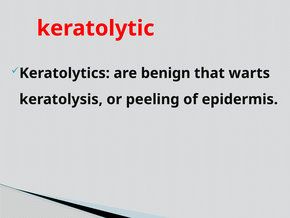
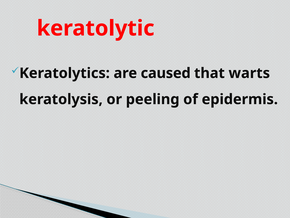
benign: benign -> caused (166, 73)
